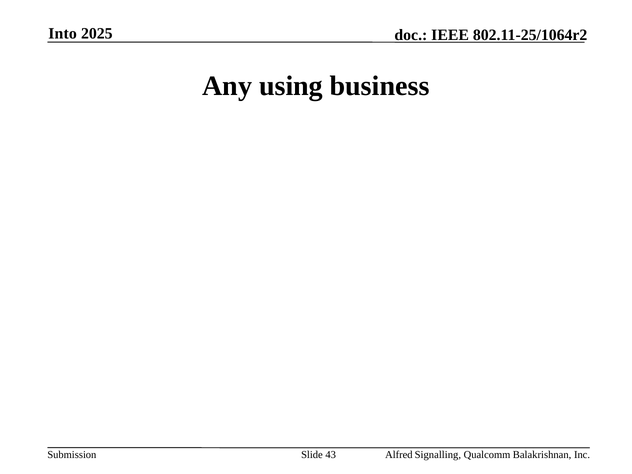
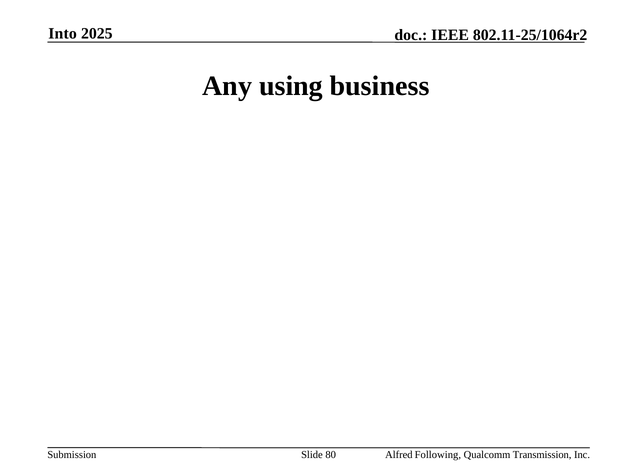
43: 43 -> 80 (331, 455)
Signalling: Signalling -> Following (438, 455)
Balakrishnan: Balakrishnan -> Transmission (542, 455)
